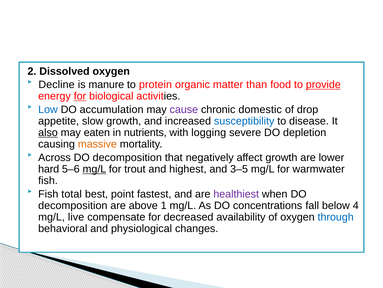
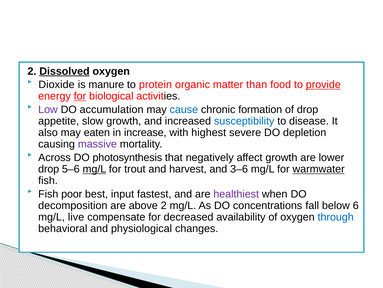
Dissolved underline: none -> present (64, 71)
Decline: Decline -> Dioxide (57, 84)
Low colour: blue -> purple (48, 109)
cause colour: purple -> blue (184, 109)
domestic: domestic -> formation (260, 109)
also underline: present -> none (48, 132)
nutrients: nutrients -> increase (145, 132)
logging: logging -> highest (209, 132)
massive colour: orange -> purple (97, 144)
decomposition: decomposition -> photosynthesis (127, 157)
hard: hard -> drop (49, 169)
highest: highest -> harvest (188, 169)
3–5: 3–5 -> 3–6 (239, 169)
warmwater underline: none -> present (319, 169)
total: total -> poor (72, 194)
point: point -> input (123, 194)
above 1: 1 -> 2 (164, 205)
4: 4 -> 6 (356, 205)
